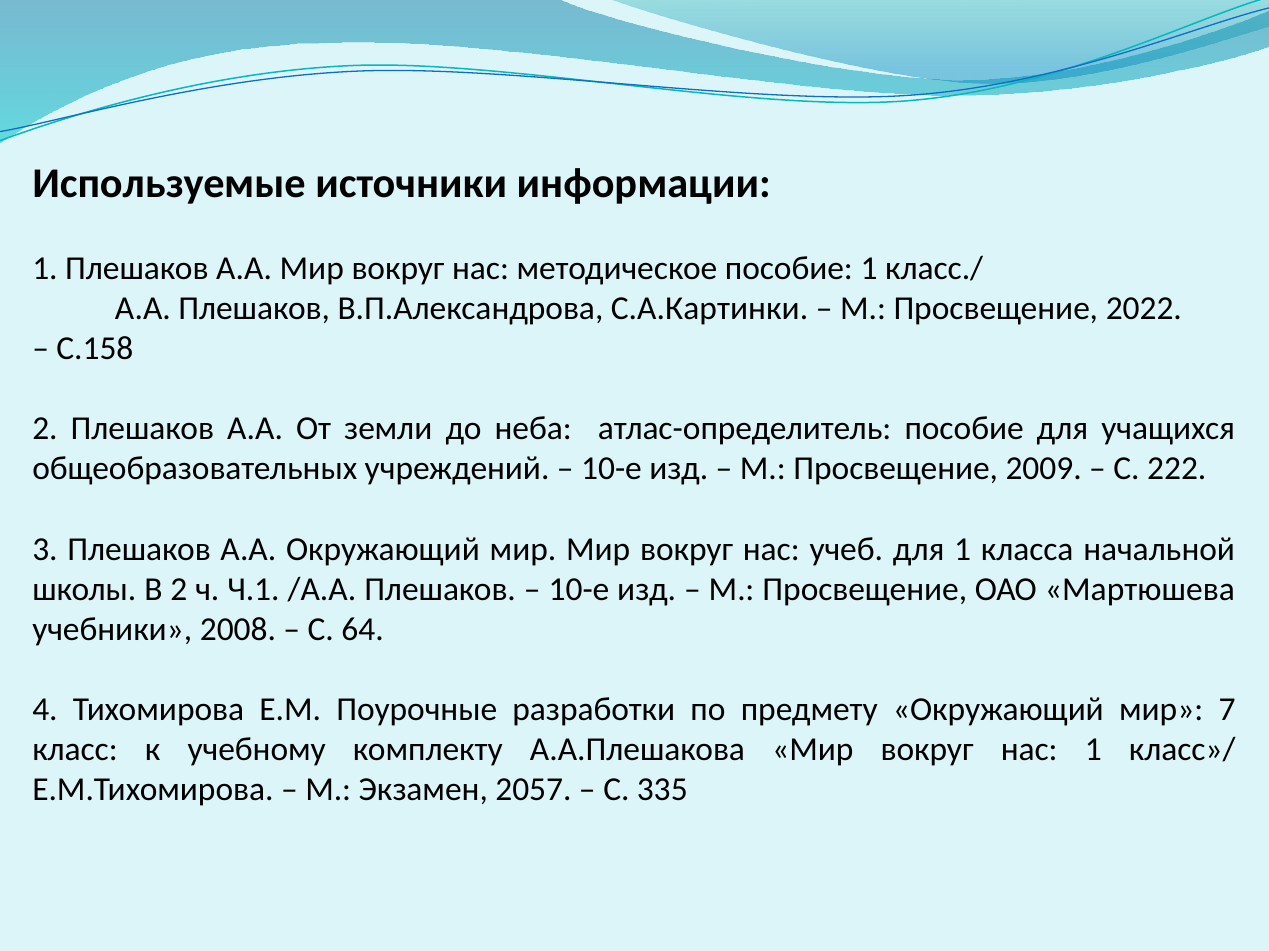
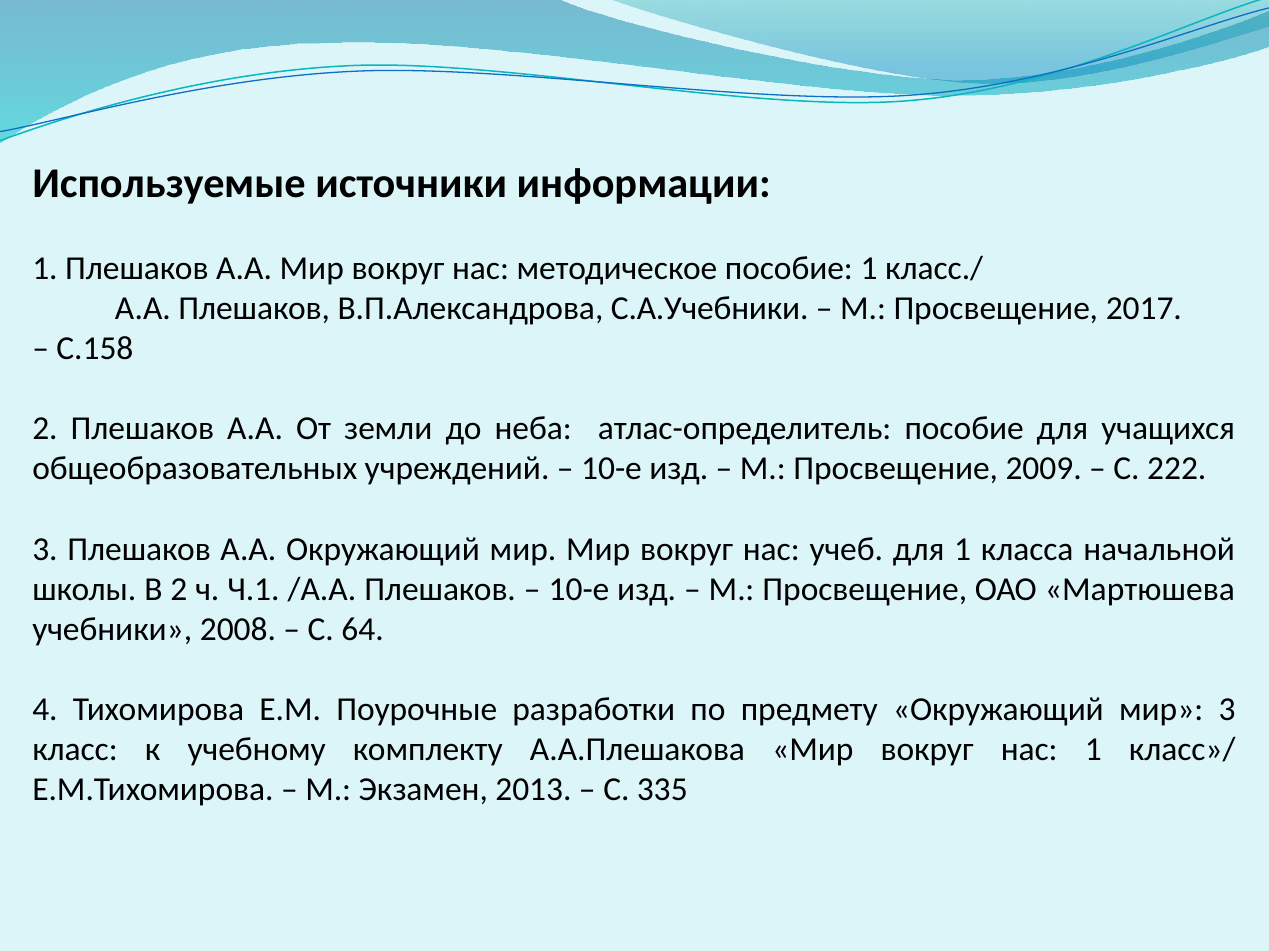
С.А.Картинки: С.А.Картинки -> С.А.Учебники (710, 308)
2022: 2022 -> 2017 (1144, 308)
мир 7: 7 -> 3 (1227, 710)
2057: 2057 -> 2013 (533, 790)
